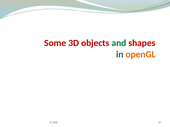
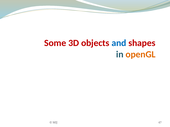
and colour: green -> blue (119, 43)
